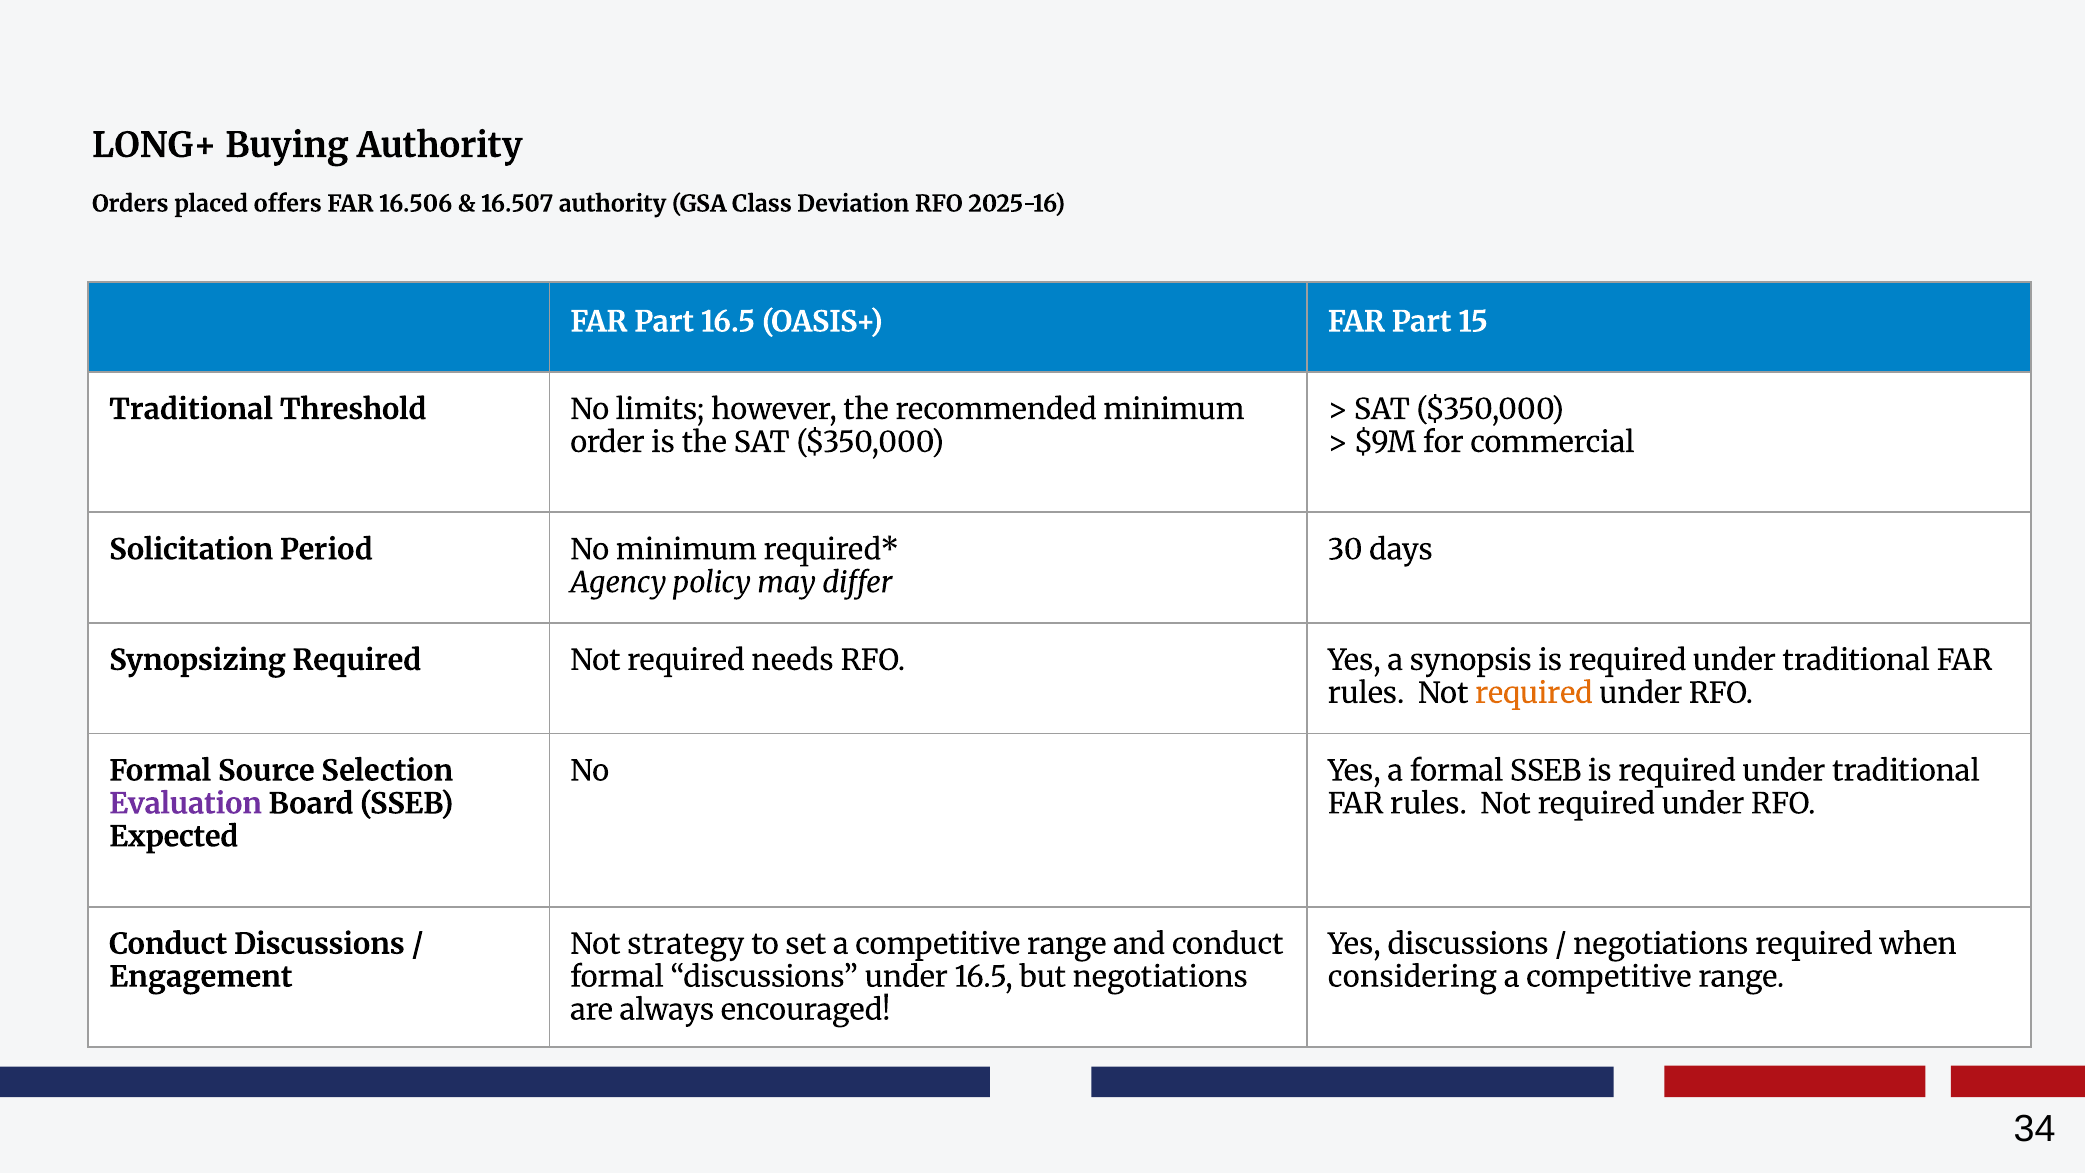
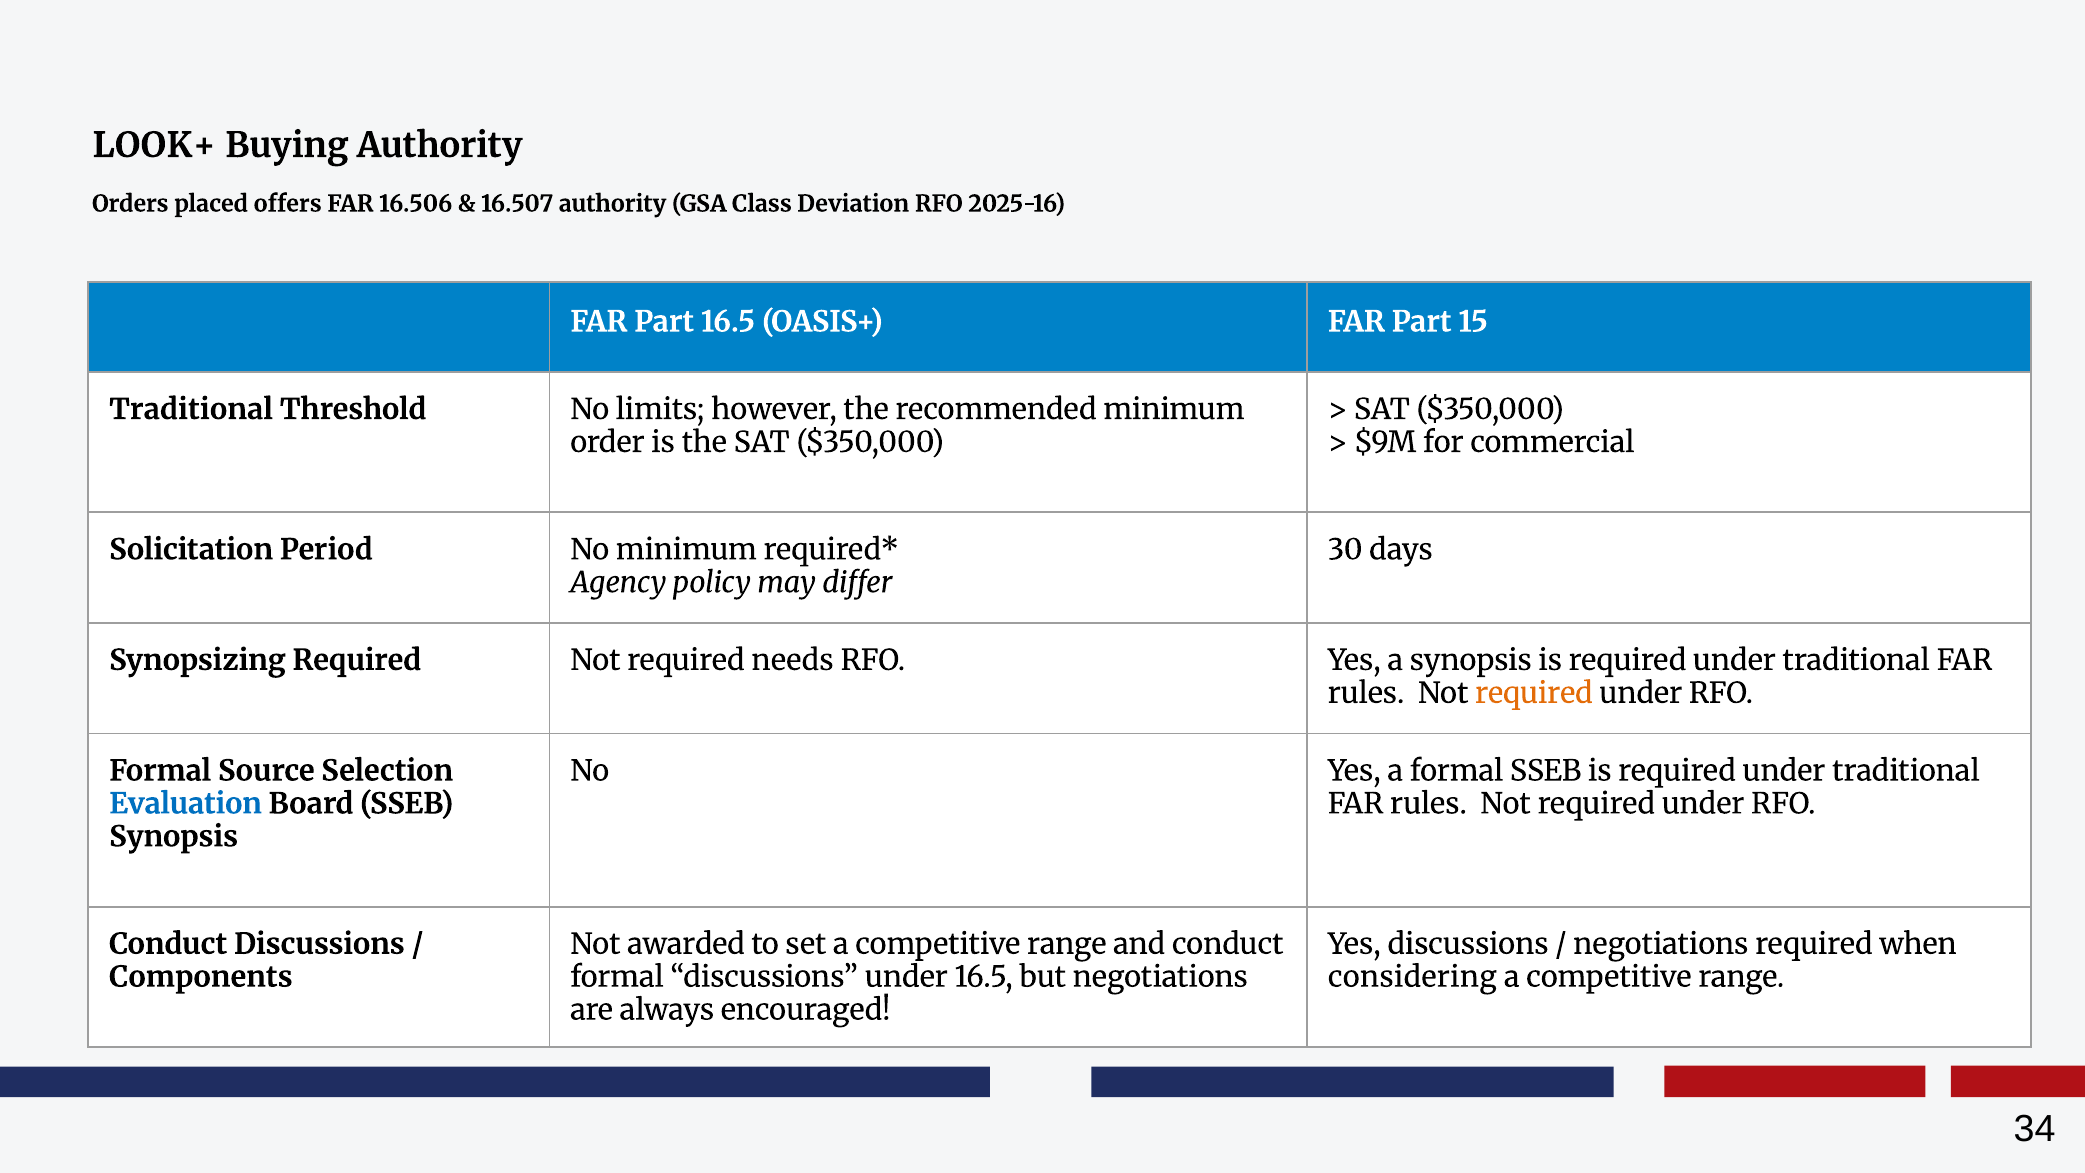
LONG+: LONG+ -> LOOK+ (154, 146)
Evaluation colour: purple -> blue (186, 804)
Expected: Expected -> Synopsis (174, 837)
strategy: strategy -> awarded (686, 944)
Engagement: Engagement -> Components (201, 977)
